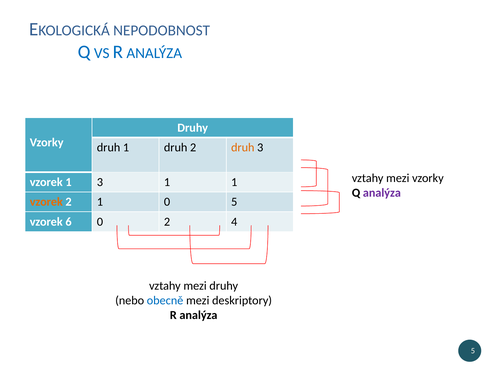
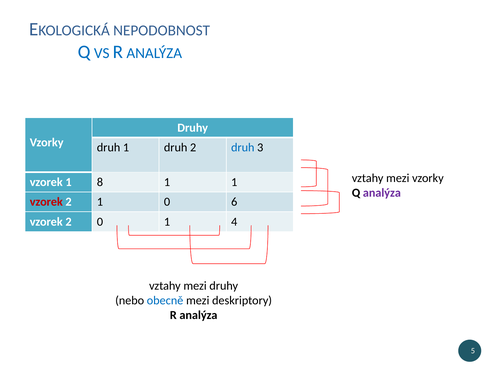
druh colour: orange -> blue (243, 147)
1 3: 3 -> 8 (100, 182)
vzorek colour: orange -> red (46, 202)
0 5: 5 -> 6 (234, 202)
6: 6 -> 2 (68, 221)
0 2: 2 -> 1 (167, 221)
